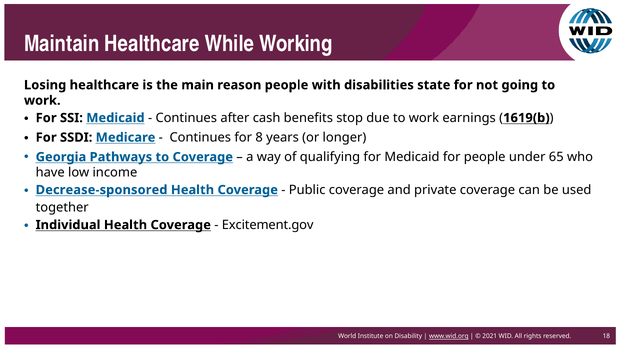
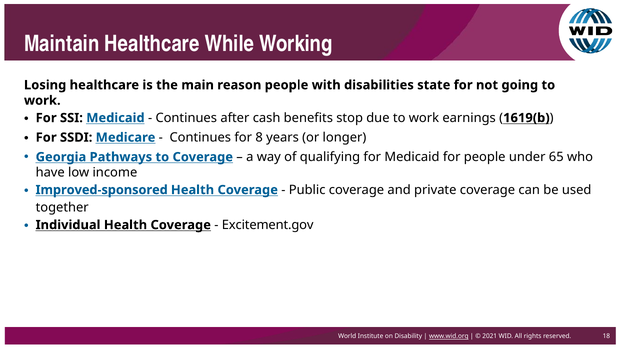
Decrease-sponsored: Decrease-sponsored -> Improved-sponsored (102, 190)
